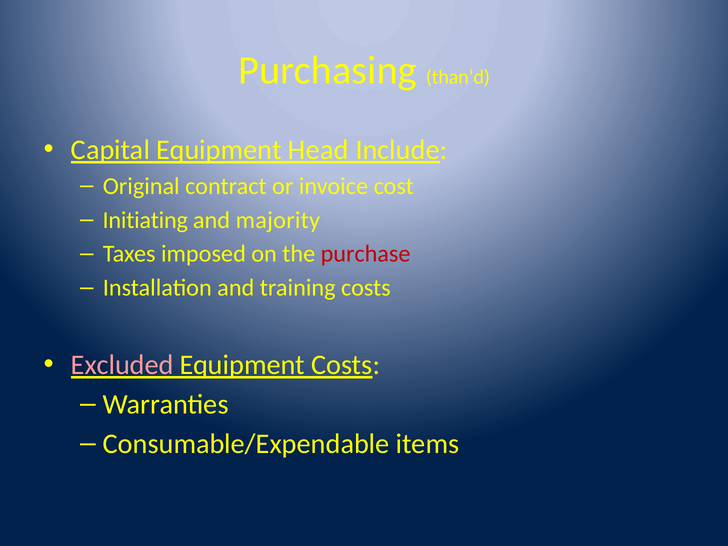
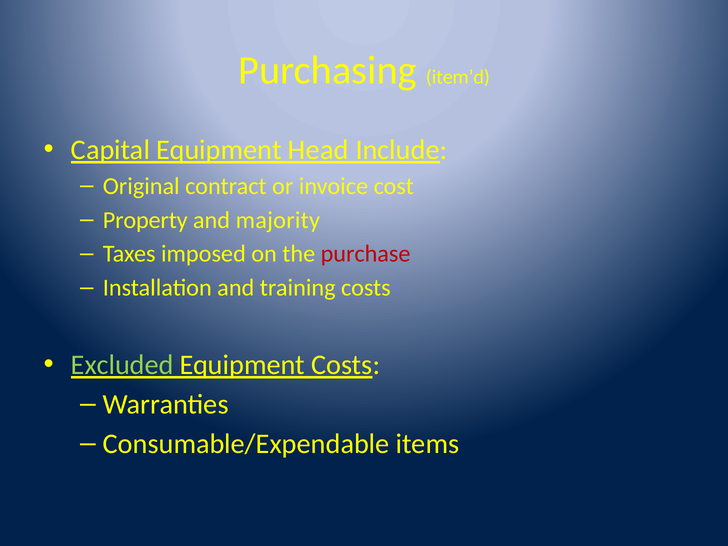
than’d: than’d -> item’d (458, 77)
Initiating: Initiating -> Property (145, 220)
Excluded colour: pink -> light green (122, 365)
